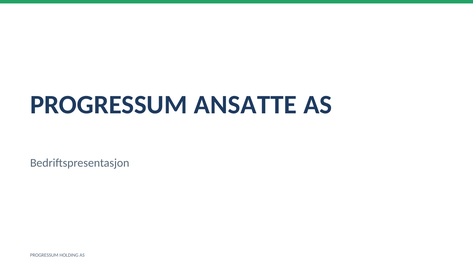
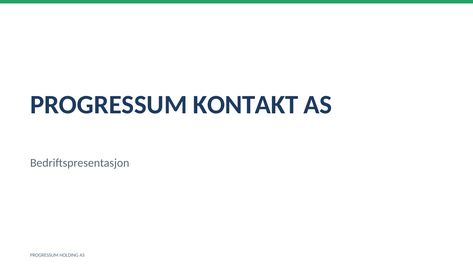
ANSATTE: ANSATTE -> KONTAKT (246, 105)
